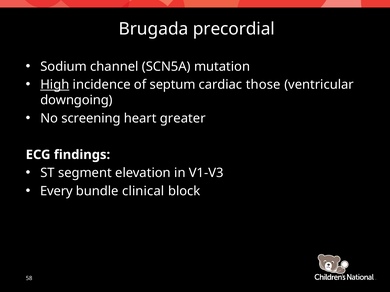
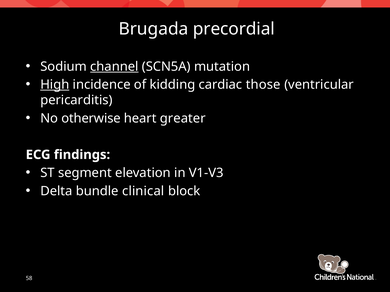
channel underline: none -> present (114, 67)
septum: septum -> kidding (173, 85)
downgoing: downgoing -> pericarditis (76, 100)
screening: screening -> otherwise (91, 119)
Every: Every -> Delta (56, 191)
